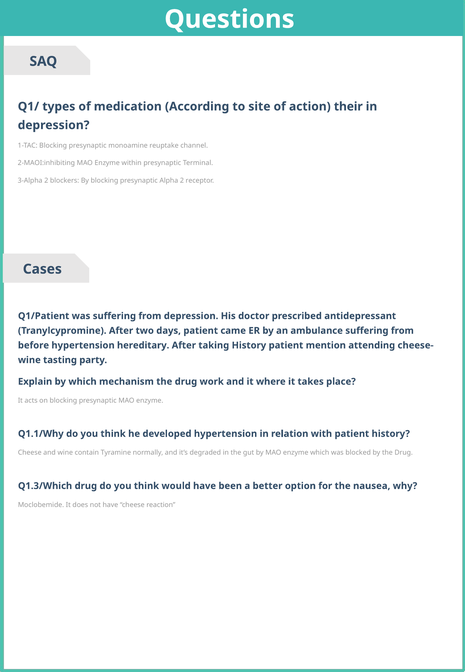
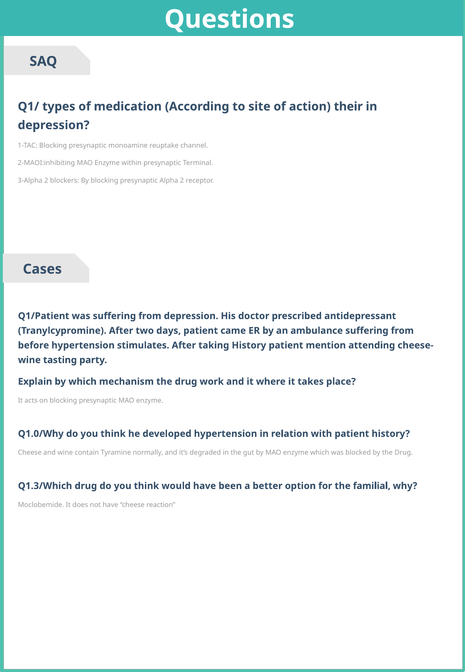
hereditary: hereditary -> stimulates (143, 345)
Q1.1/Why: Q1.1/Why -> Q1.0/Why (41, 434)
nausea: nausea -> familial (372, 486)
